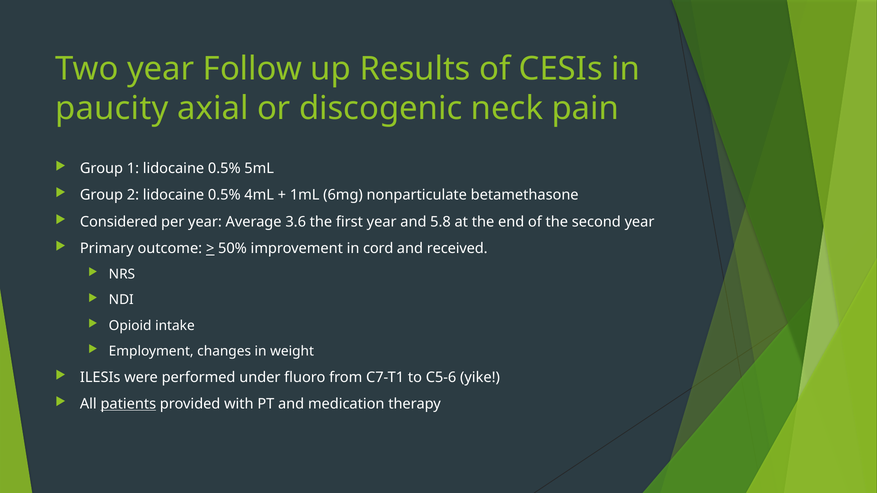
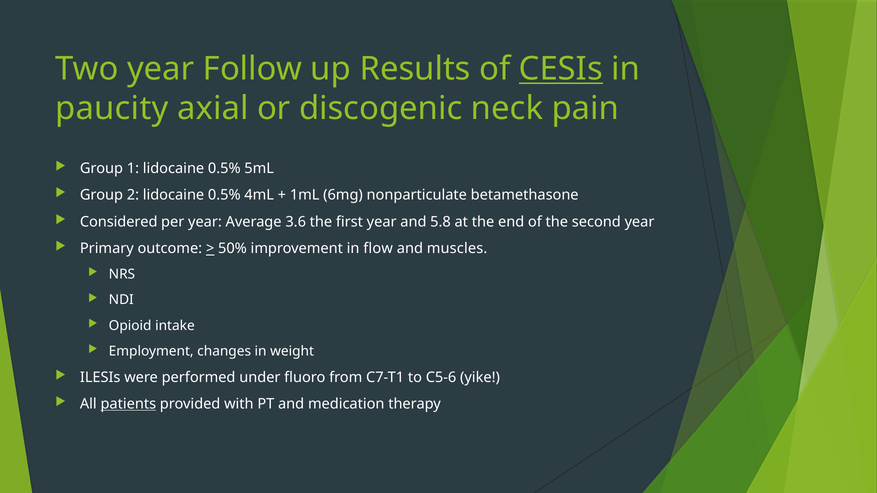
CESIs underline: none -> present (561, 69)
cord: cord -> flow (378, 249)
received: received -> muscles (457, 249)
